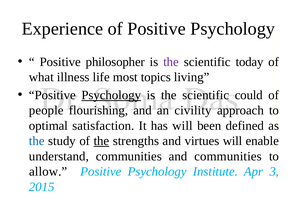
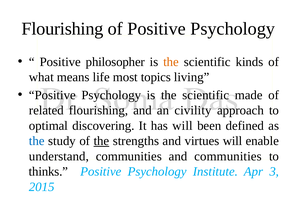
Experience: Experience -> Flourishing (62, 29)
the colour: purple -> orange (171, 62)
today: today -> kinds (249, 62)
illness: illness -> means (73, 77)
Psychology underline: present -> none (111, 95)
could: could -> made (249, 95)
people: people -> related (46, 111)
satisfaction: satisfaction -> discovering (103, 126)
allow: allow -> thinks (48, 172)
